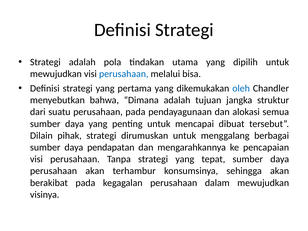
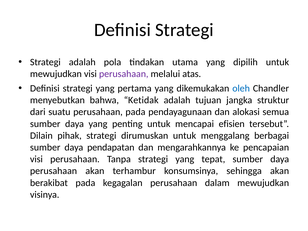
perusahaan colour: blue -> purple (124, 74)
bisa: bisa -> atas (192, 74)
Dimana: Dimana -> Ketidak (141, 100)
dibuat: dibuat -> efisien (232, 124)
